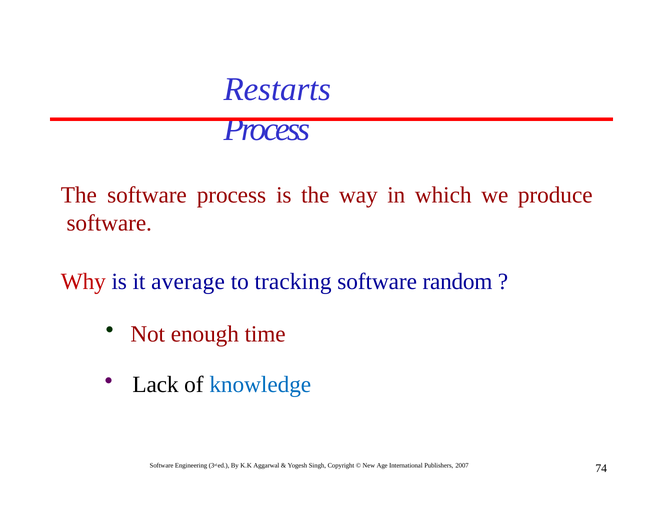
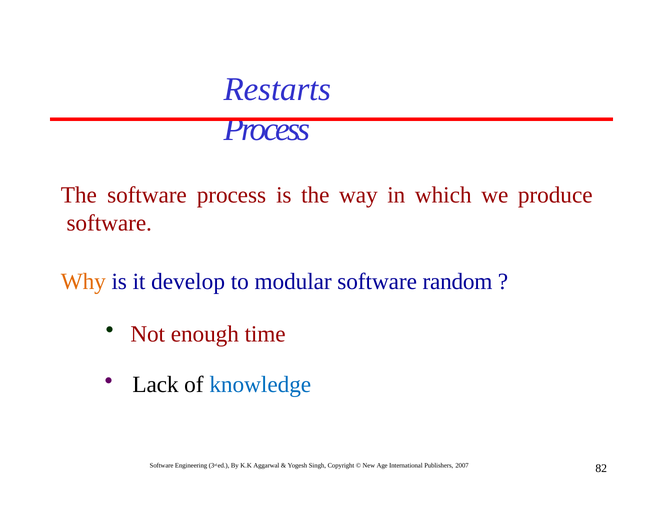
Why colour: red -> orange (83, 282)
average: average -> develop (188, 282)
tracking: tracking -> modular (293, 282)
74: 74 -> 82 (601, 469)
